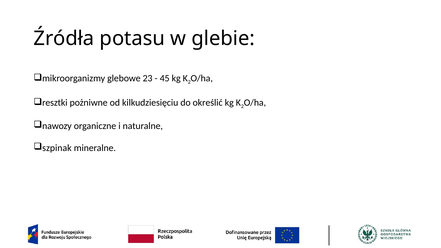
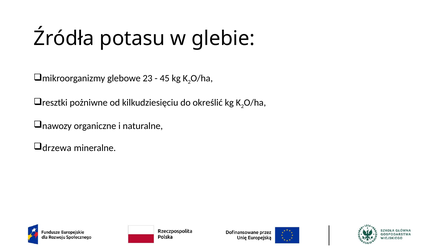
szpinak: szpinak -> drzewa (57, 148)
